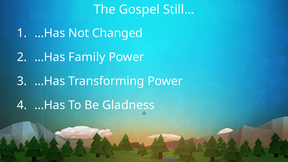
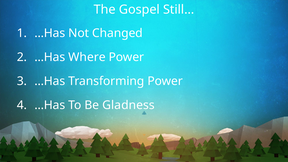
Family: Family -> Where (87, 57)
